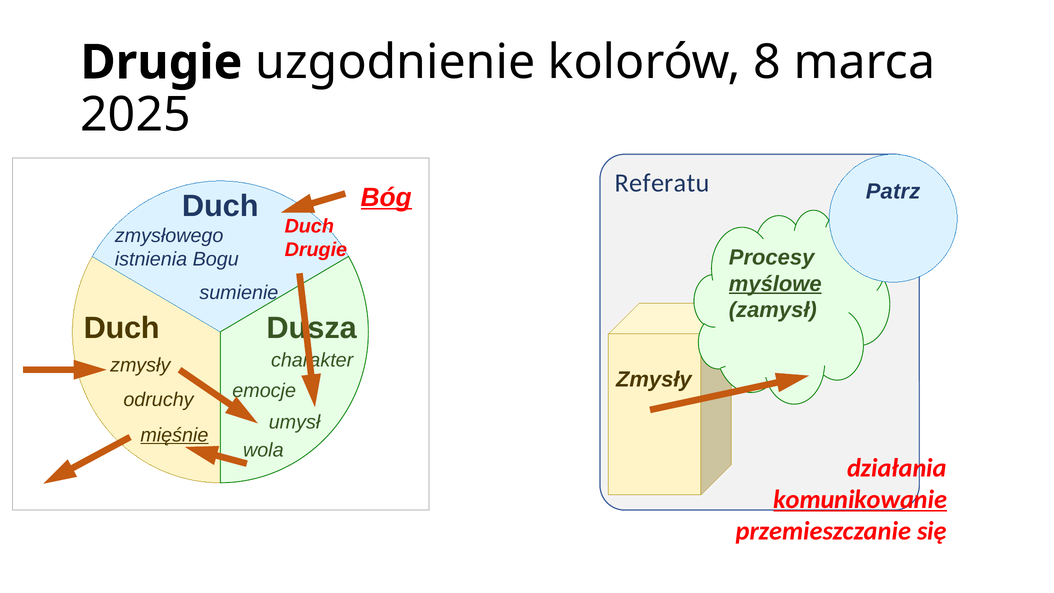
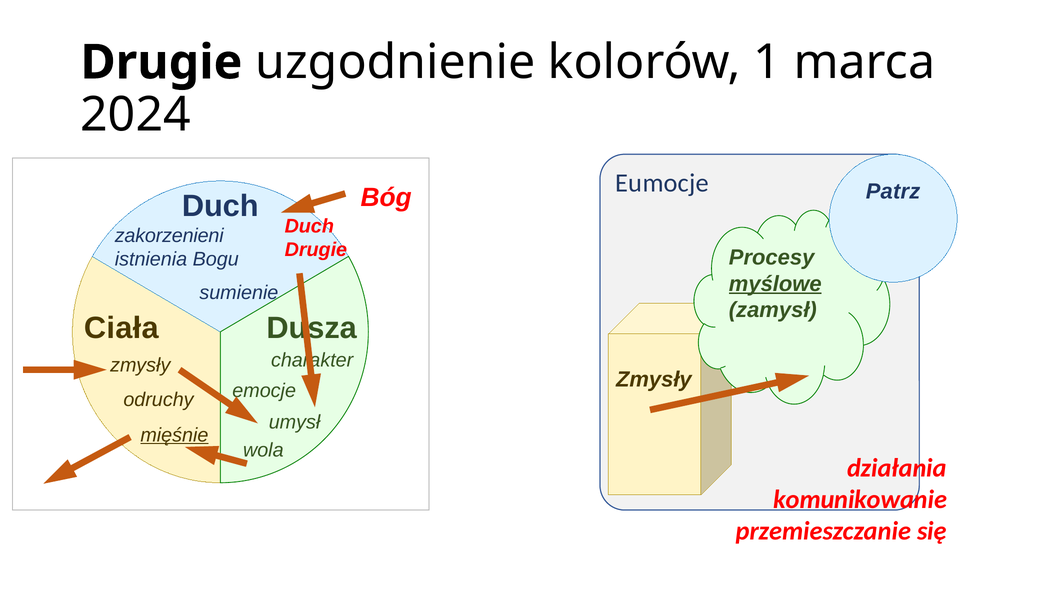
8: 8 -> 1 (767, 62)
2025: 2025 -> 2024 (136, 115)
Referatu: Referatu -> Eumocje (662, 183)
Bóg underline: present -> none (386, 197)
zmysłowego: zmysłowego -> zakorzenieni (169, 236)
Duch: Duch -> Ciała (121, 328)
komunikowanie underline: present -> none (860, 499)
